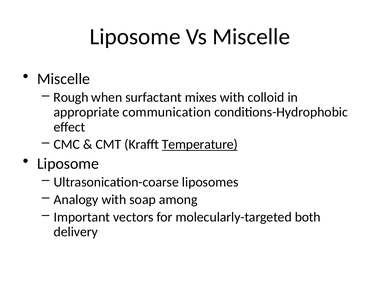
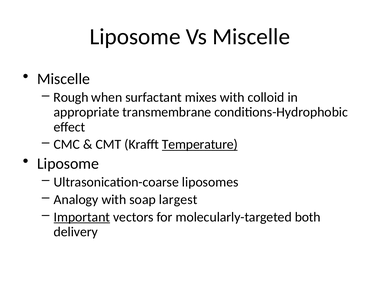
communication: communication -> transmembrane (167, 112)
among: among -> largest (178, 200)
Important underline: none -> present (82, 217)
